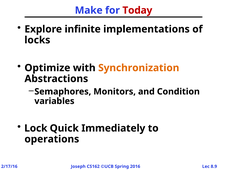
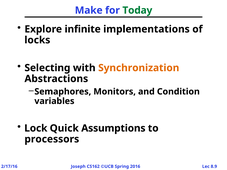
Today colour: red -> green (137, 10)
Optimize: Optimize -> Selecting (47, 68)
Immediately: Immediately -> Assumptions (113, 128)
operations: operations -> processors (52, 139)
